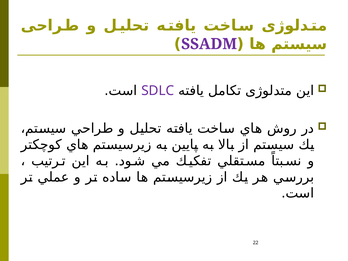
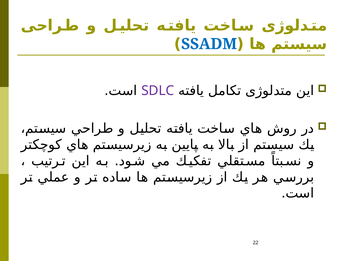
SSADM colour: purple -> blue (209, 44)
